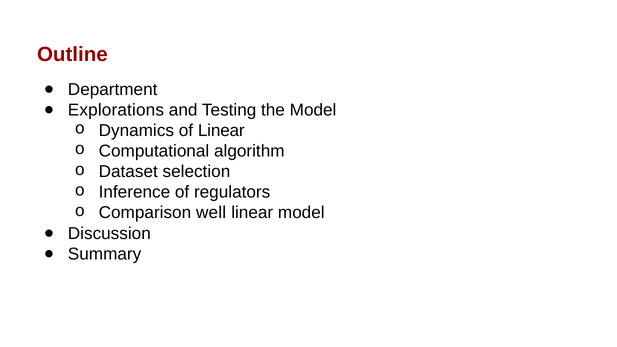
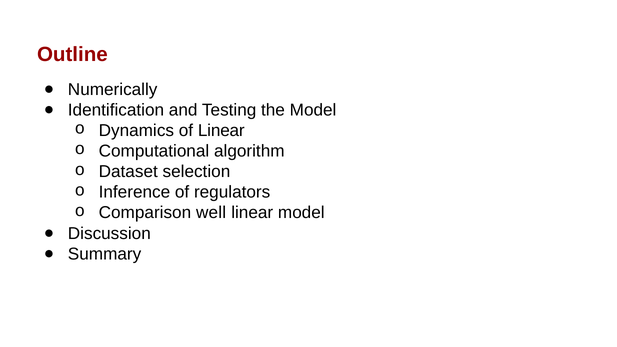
Department: Department -> Numerically (113, 89)
Explorations: Explorations -> Identification (116, 110)
